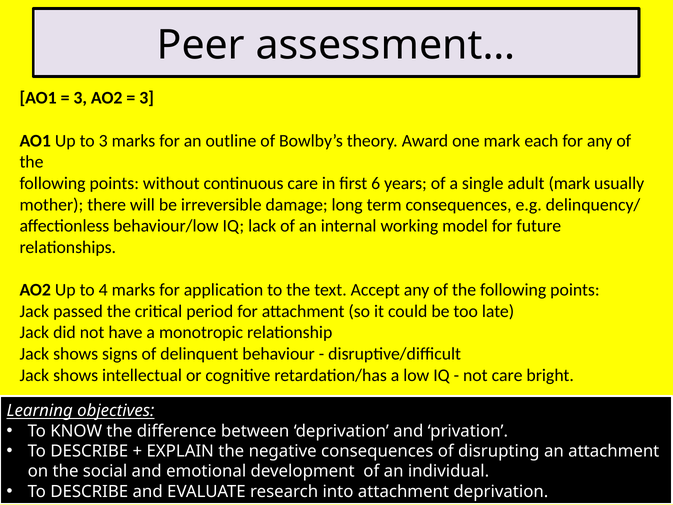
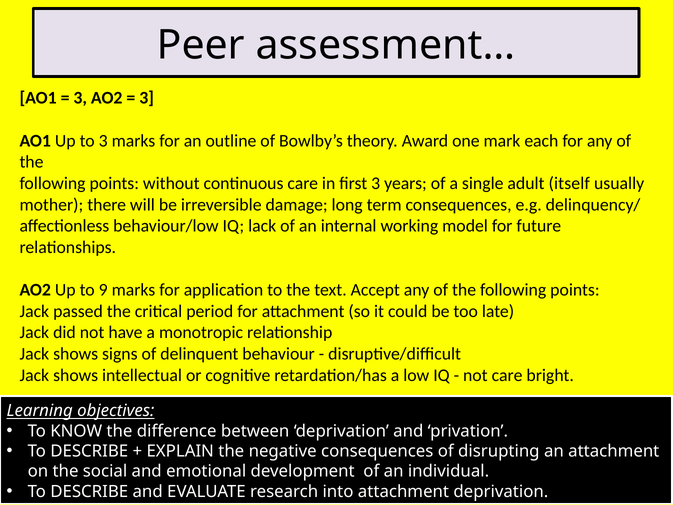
first 6: 6 -> 3 (376, 183)
adult mark: mark -> itself (569, 183)
4: 4 -> 9 (103, 290)
